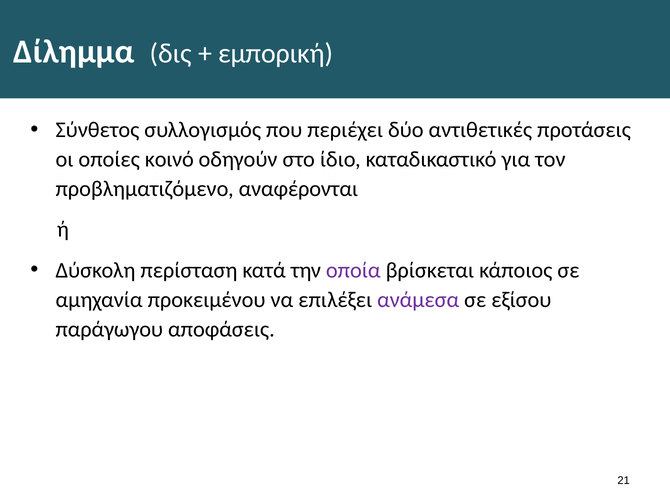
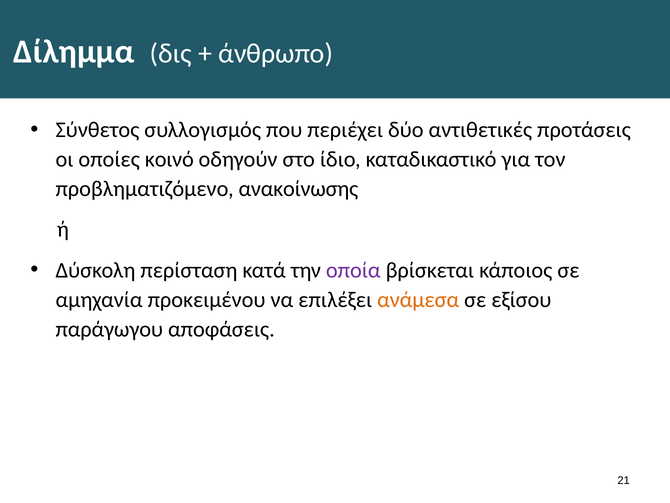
εμπορική: εμπορική -> άνθρωπο (276, 53)
αναφέρονται: αναφέρονται -> ανακοίνωσης (298, 189)
ανάμεσα colour: purple -> orange (418, 299)
